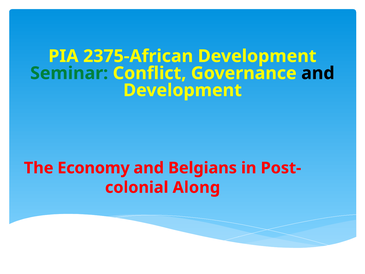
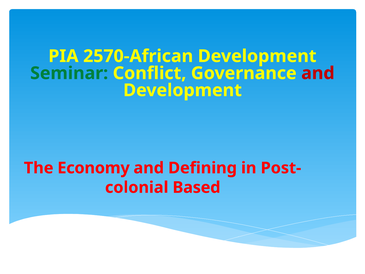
2375-African: 2375-African -> 2570-African (138, 56)
and colour: black -> red (318, 73)
Belgians: Belgians -> Defining (203, 168)
Along: Along -> Based (197, 187)
